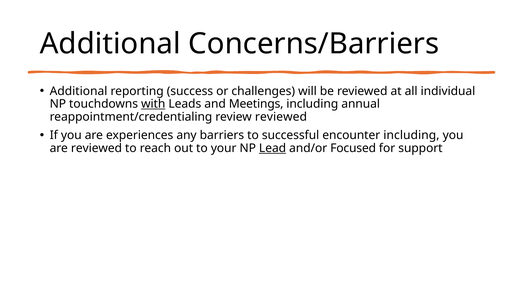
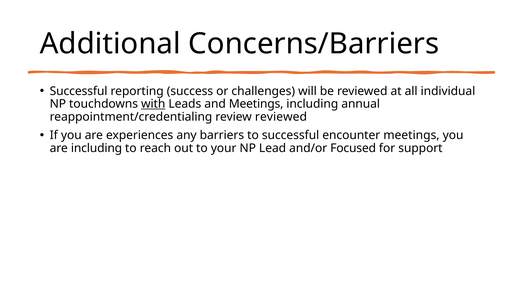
Additional: Additional -> Successful (79, 91)
encounter including: including -> meetings (411, 135)
are reviewed: reviewed -> including (97, 148)
Lead underline: present -> none (273, 148)
